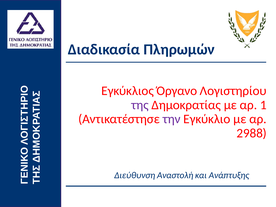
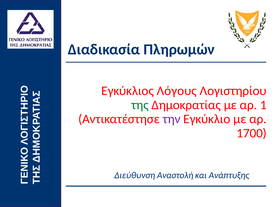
Όργανο: Όργανο -> Λόγους (177, 91)
της colour: purple -> green (140, 105)
2988: 2988 -> 1700 (252, 133)
